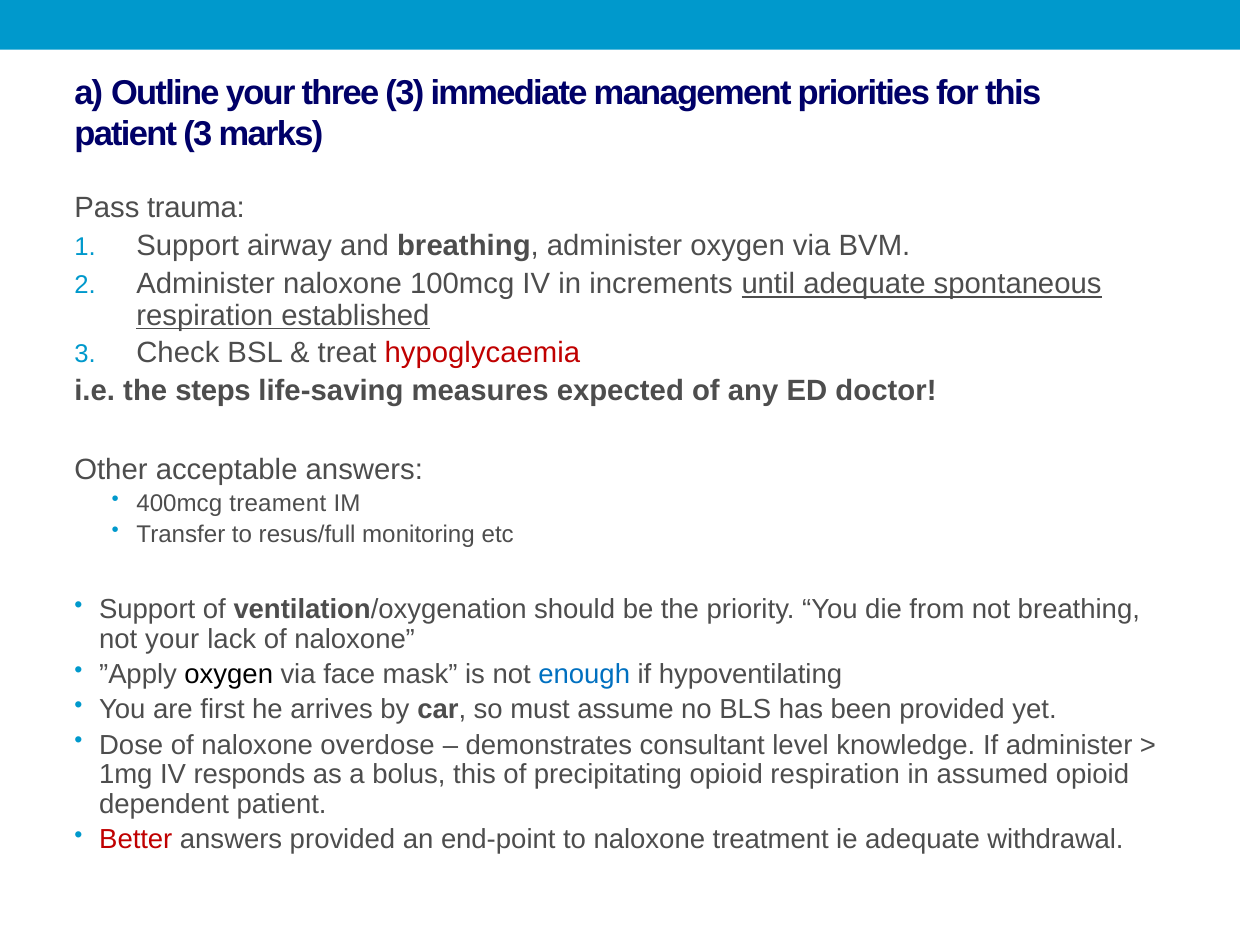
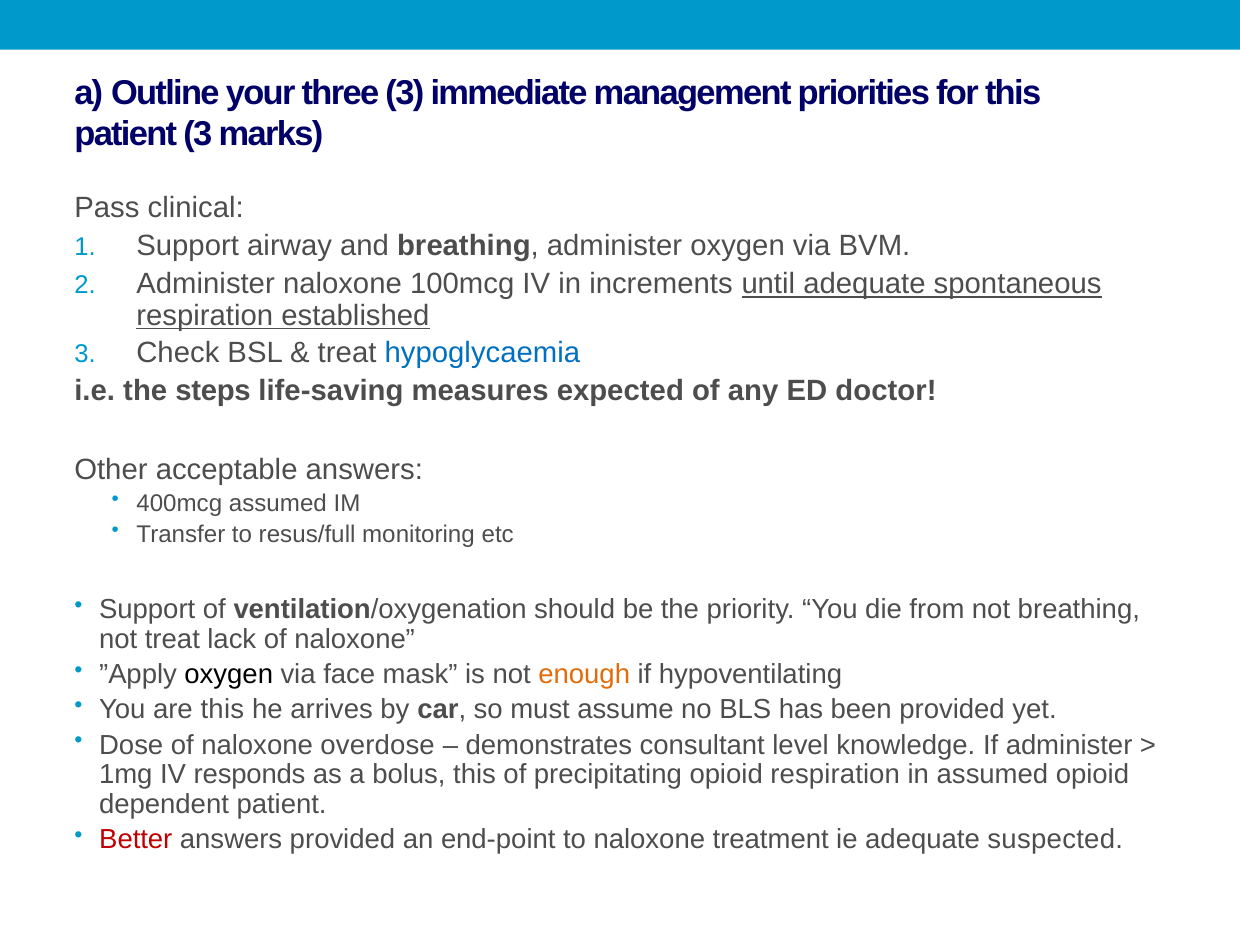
trauma: trauma -> clinical (196, 208)
hypoglycaemia colour: red -> blue (482, 353)
400mcg treament: treament -> assumed (278, 503)
not your: your -> treat (172, 639)
enough colour: blue -> orange (584, 674)
are first: first -> this (222, 710)
withdrawal: withdrawal -> suspected (1055, 840)
